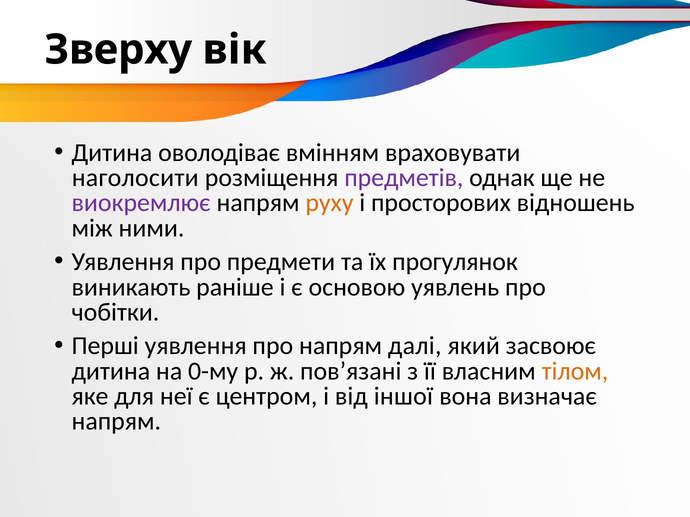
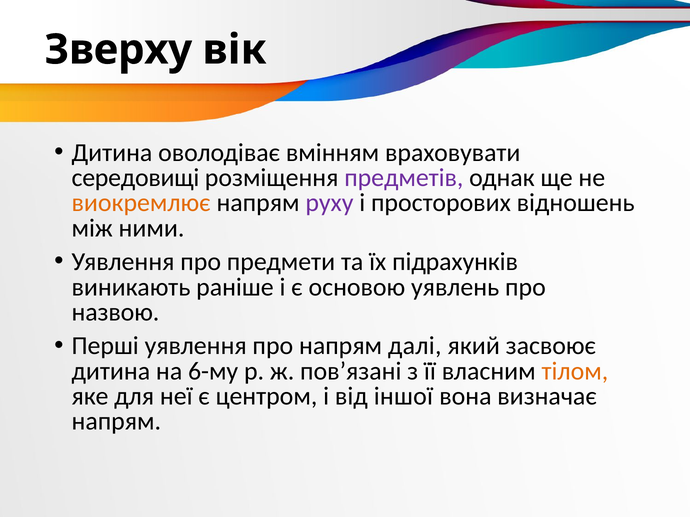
наголосити: наголосити -> середовищі (135, 178)
виокремлює colour: purple -> orange (141, 203)
руху colour: orange -> purple (329, 203)
прогулянок: прогулянок -> підрахунків (455, 262)
чобітки: чобітки -> назвою (115, 312)
0-му: 0-му -> 6-му (213, 371)
